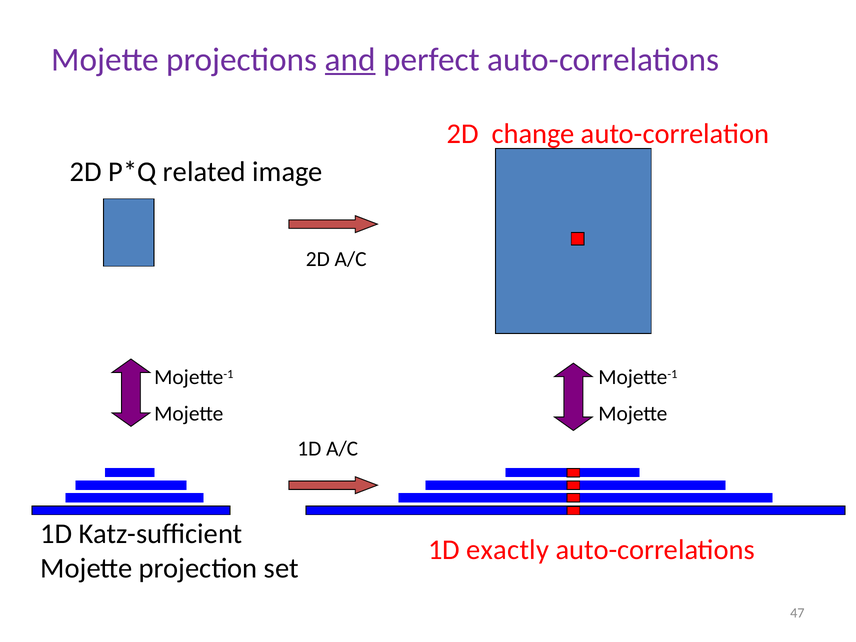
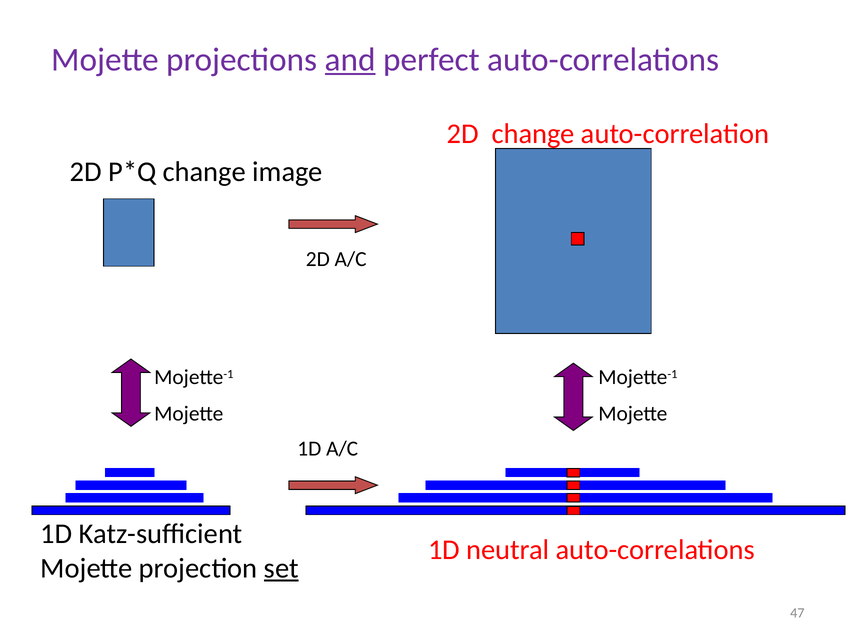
related: related -> change (204, 172)
exactly: exactly -> neutral (508, 550)
set underline: none -> present (281, 568)
